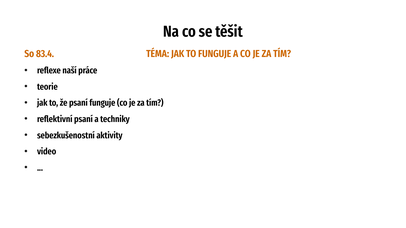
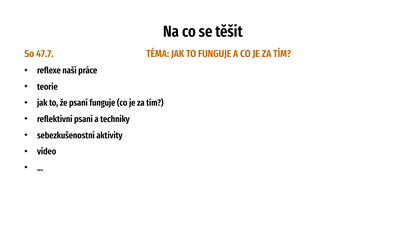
83.4: 83.4 -> 47.7 (45, 54)
